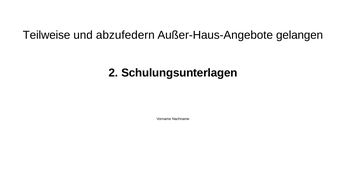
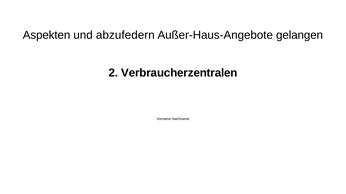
Teilweise: Teilweise -> Aspekten (47, 35)
Schulungsunterlagen: Schulungsunterlagen -> Verbraucherzentralen (179, 73)
